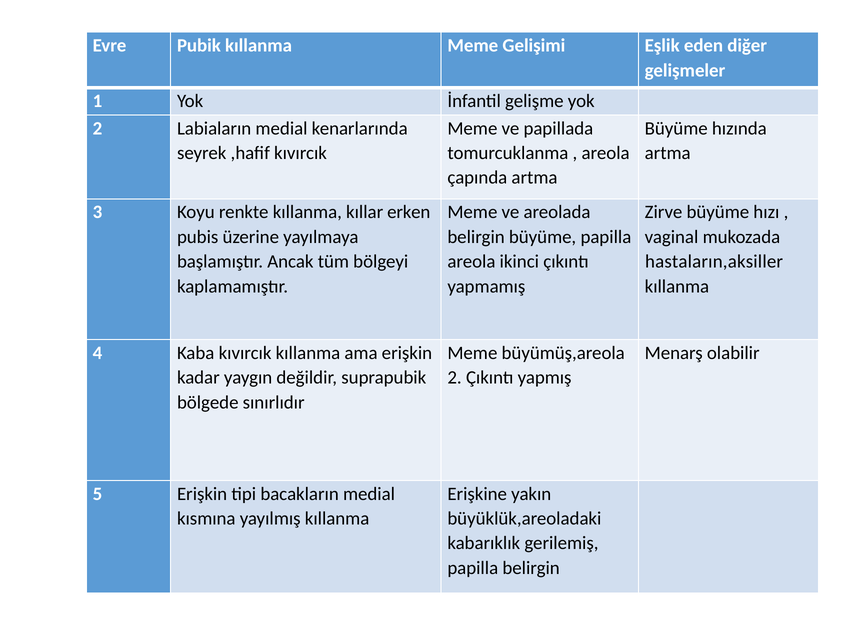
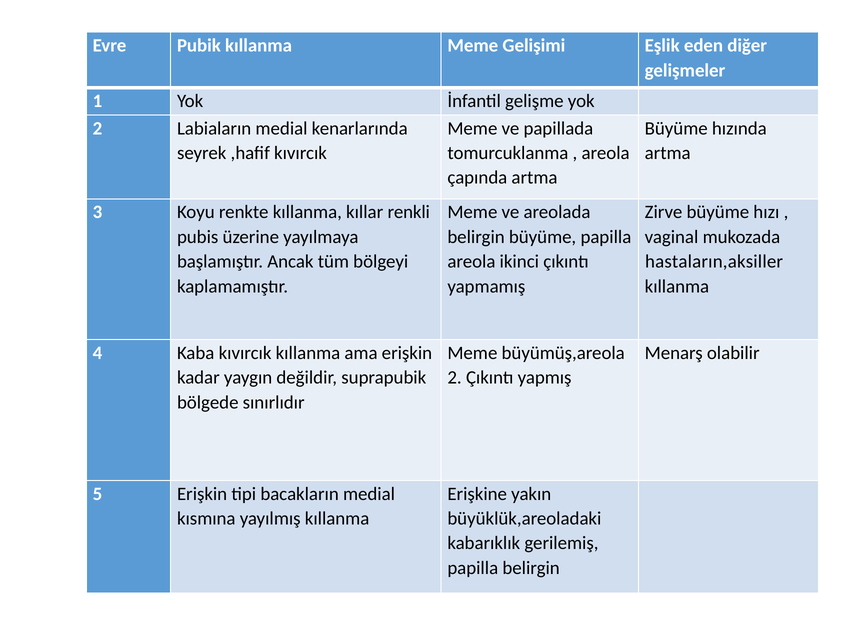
erken: erken -> renkli (409, 212)
